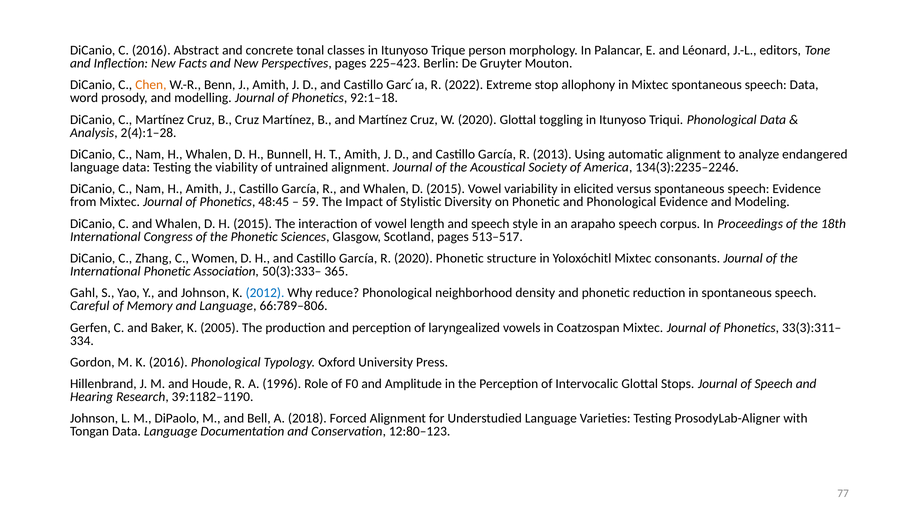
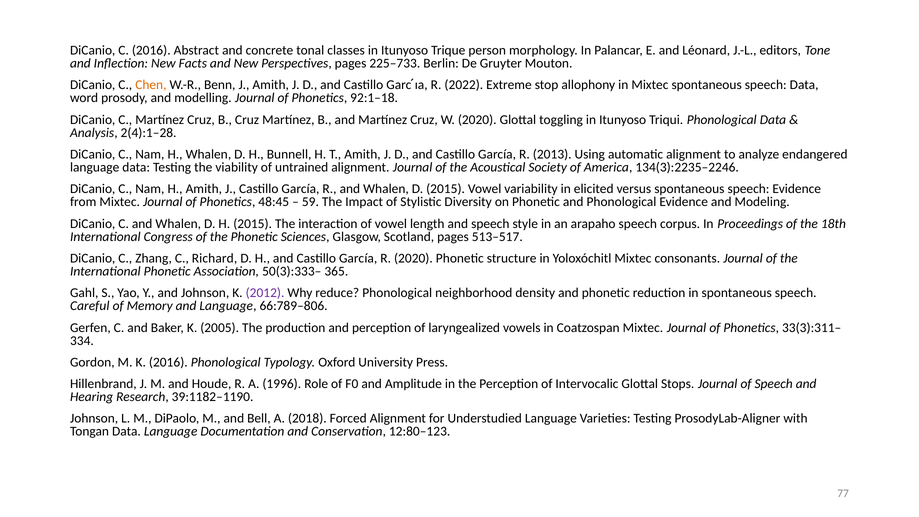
225–423: 225–423 -> 225–733 (395, 63)
Women: Women -> Richard (215, 258)
2012 colour: blue -> purple (265, 293)
